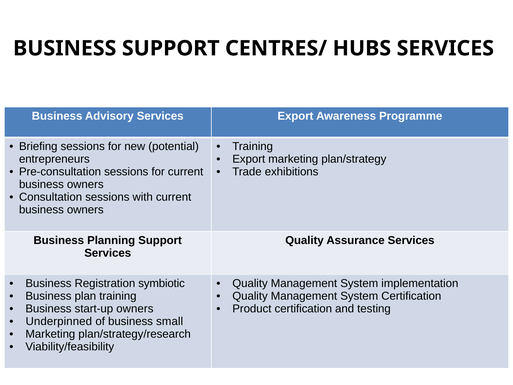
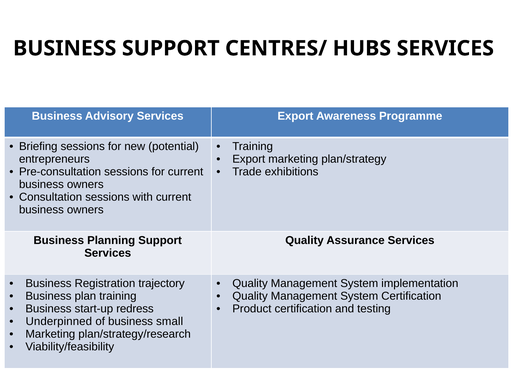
symbiotic: symbiotic -> trajectory (162, 283)
start-up owners: owners -> redress (135, 309)
